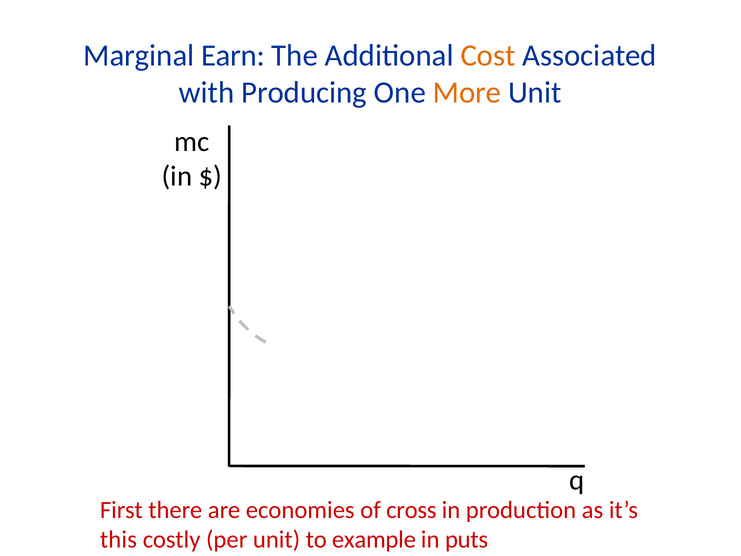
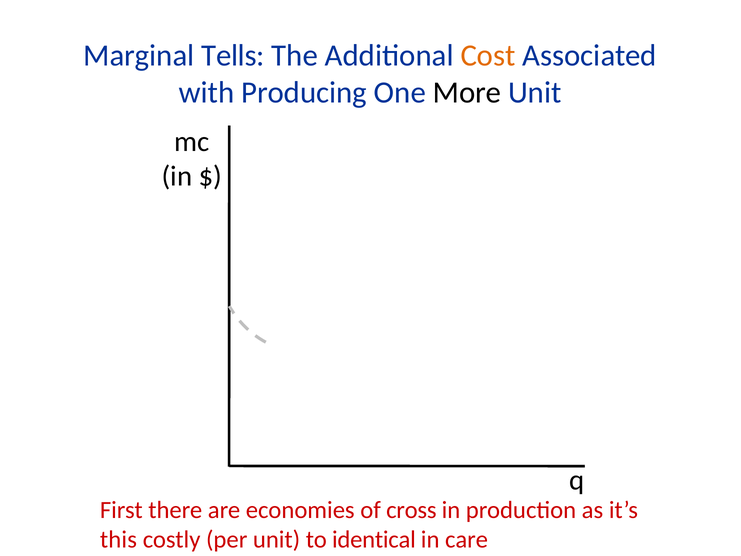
Earn: Earn -> Tells (233, 55)
More colour: orange -> black (467, 93)
example: example -> identical (374, 539)
puts: puts -> care (466, 539)
